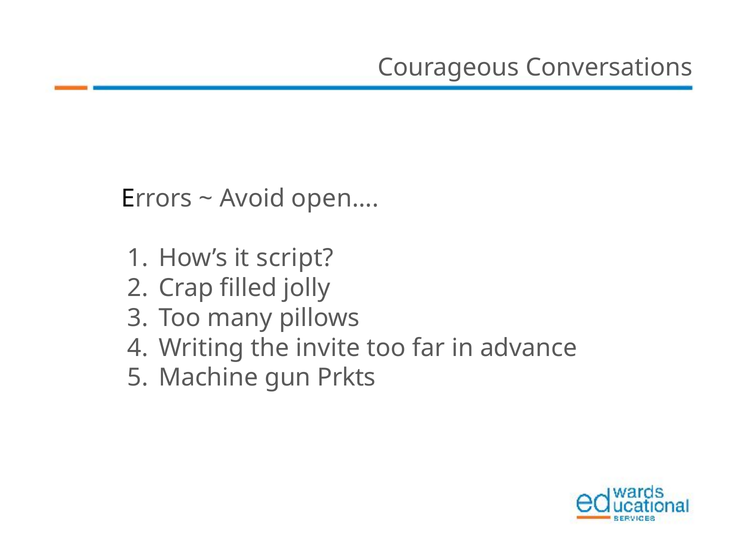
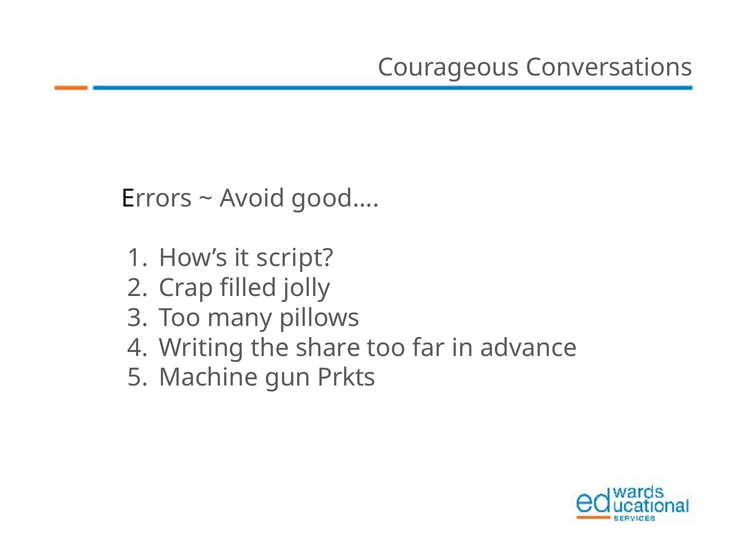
open…: open… -> good… (335, 199)
invite: invite -> share (328, 348)
